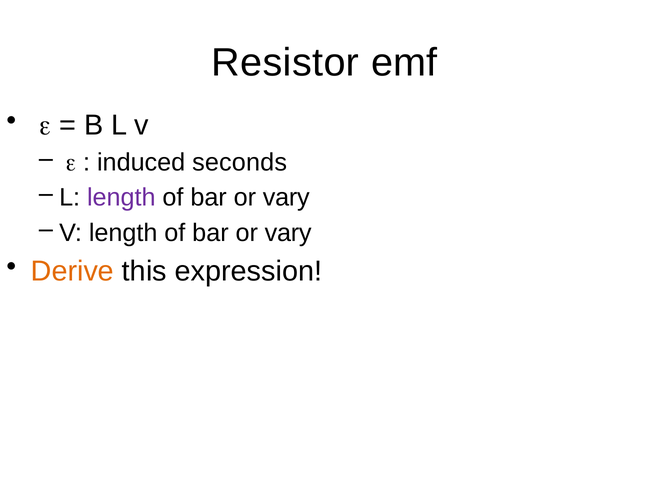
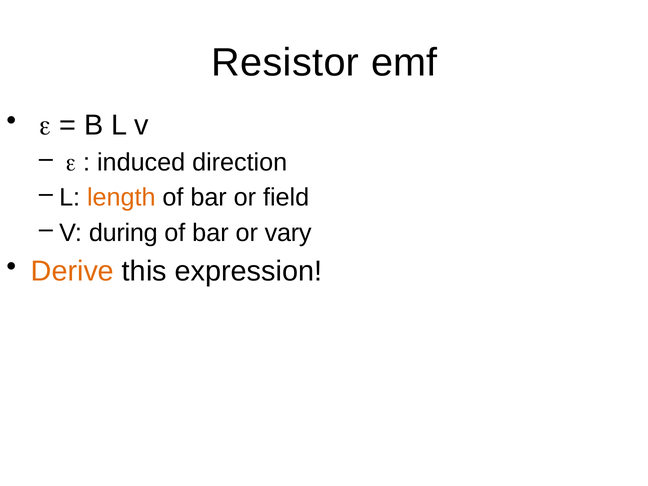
seconds: seconds -> direction (240, 162)
length colour: purple -> orange (121, 198)
vary: vary -> field (286, 198)
V length: length -> during (123, 233)
